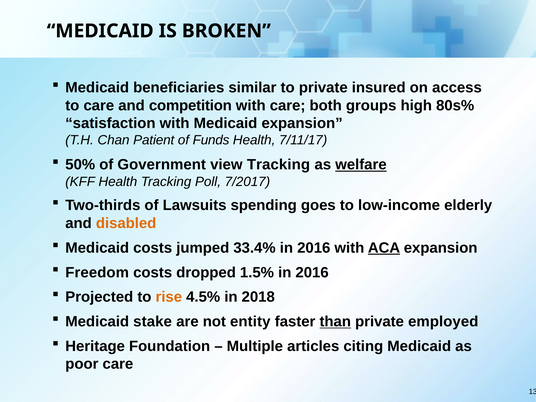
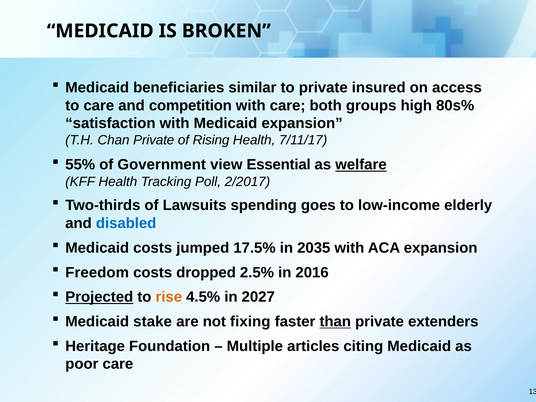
Chan Patient: Patient -> Private (154, 140)
Funds: Funds -> Rising (211, 140)
50%: 50% -> 55% (80, 165)
view Tracking: Tracking -> Essential (279, 165)
7/2017: 7/2017 -> 2/2017 (247, 182)
disabled colour: orange -> blue (126, 223)
33.4%: 33.4% -> 17.5% (254, 248)
2016: 2016 -> 2035 (314, 248)
ACA underline: present -> none (384, 248)
1.5%: 1.5% -> 2.5% (257, 272)
Projected underline: none -> present (99, 297)
2018: 2018 -> 2027 (258, 297)
entity: entity -> fixing (250, 322)
employed: employed -> extenders (443, 322)
